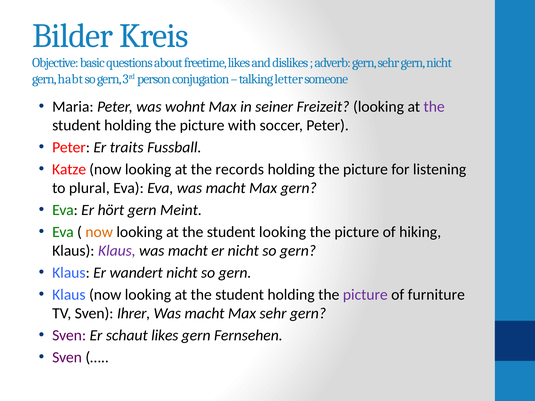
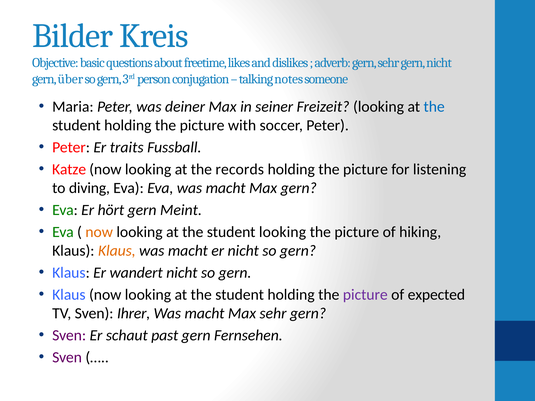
habt: habt -> über (70, 79)
letter: letter -> notes (289, 79)
wohnt: wohnt -> deiner (185, 107)
the colour: purple -> blue (434, 107)
plural: plural -> diving (89, 188)
Klaus colour: purple -> orange (117, 251)
furniture: furniture -> expected (436, 295)
schaut likes: likes -> past (165, 336)
